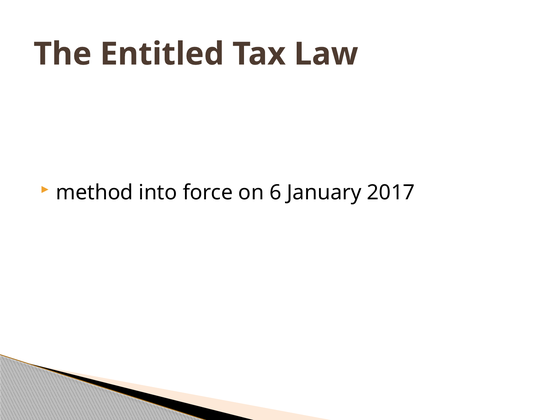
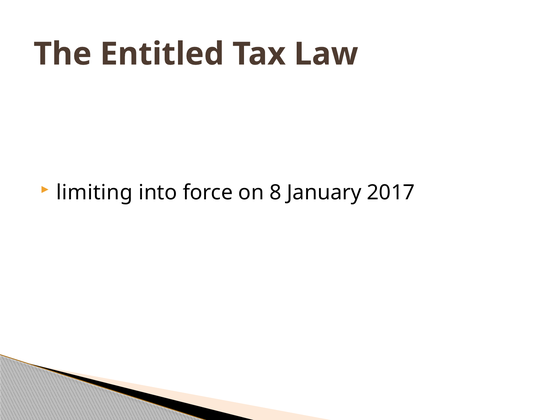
method: method -> limiting (94, 193)
6: 6 -> 8 (275, 193)
